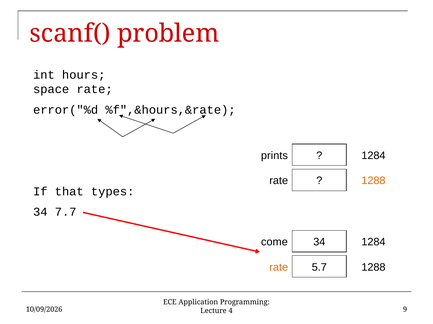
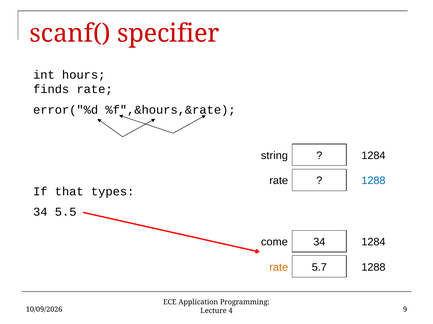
problem: problem -> specifier (168, 34)
space: space -> finds (51, 90)
prints: prints -> string (274, 156)
1288 colour: orange -> blue (373, 181)
7.7: 7.7 -> 5.5 (66, 212)
